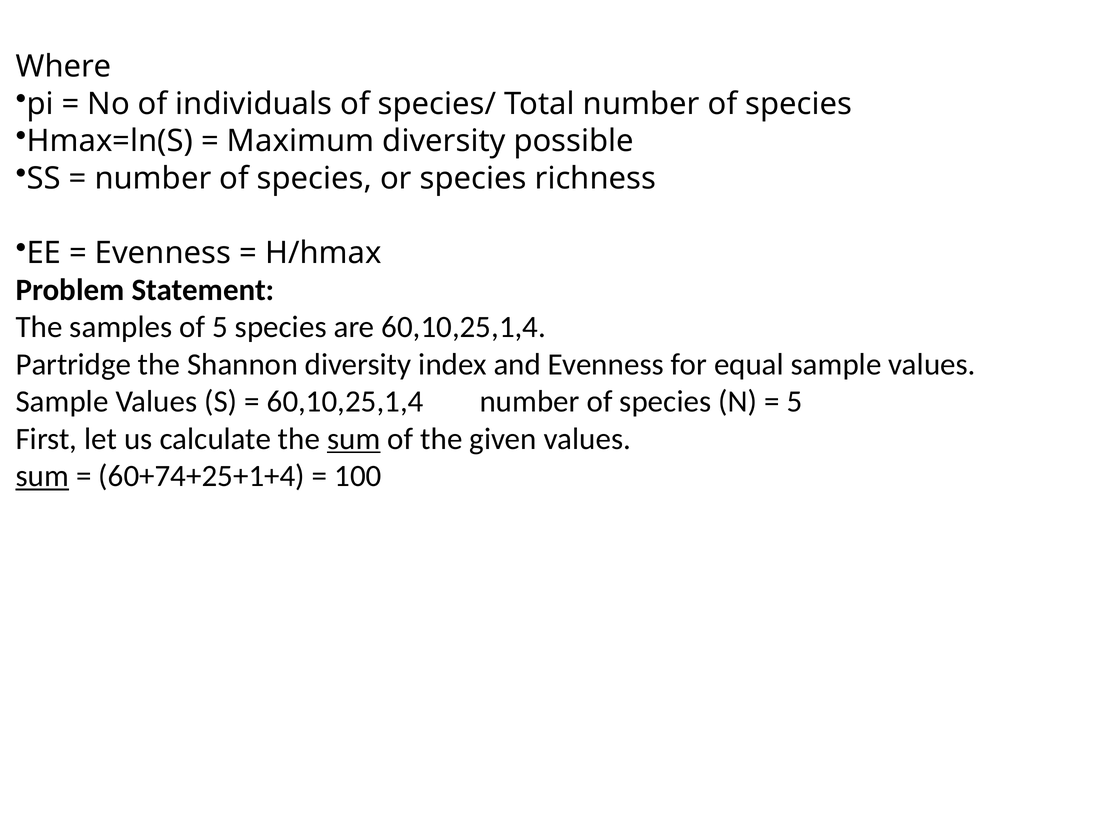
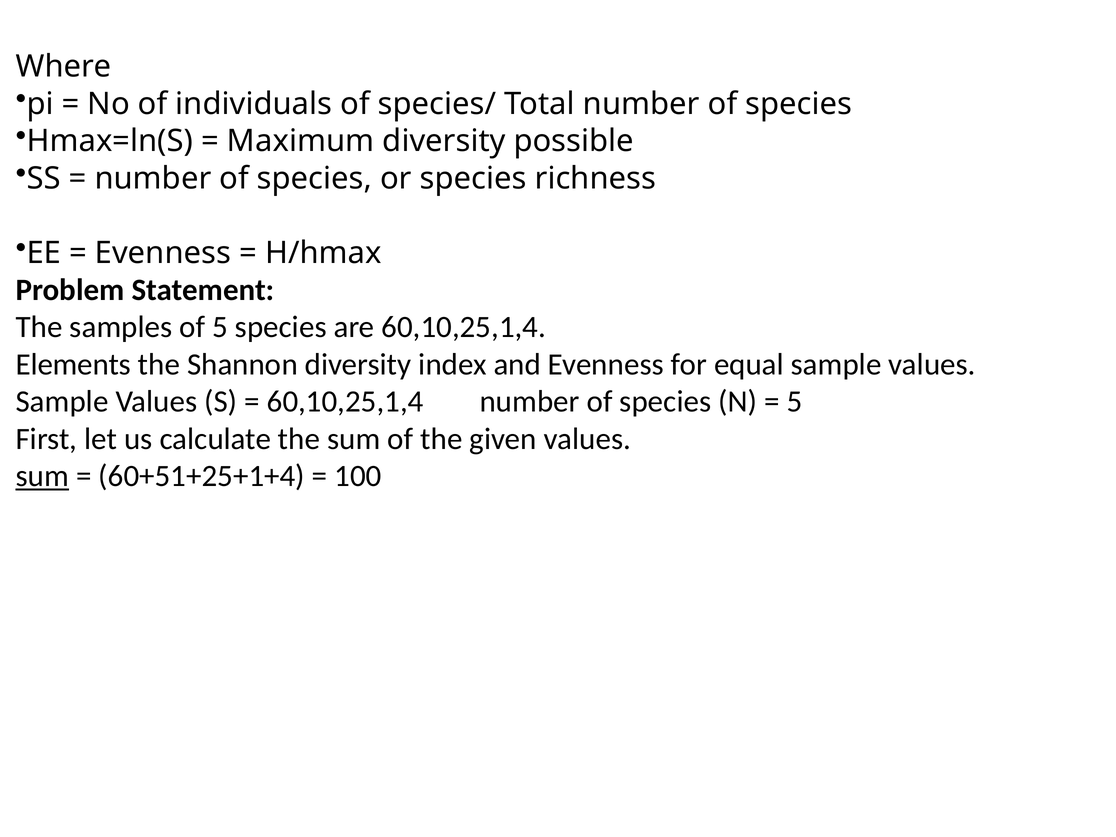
Partridge: Partridge -> Elements (73, 364)
sum underline: present -> none (354, 439)
60+74+25+1+4: 60+74+25+1+4 -> 60+51+25+1+4 (202, 476)
